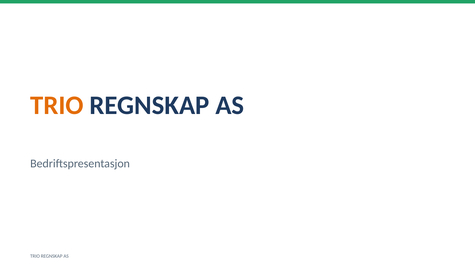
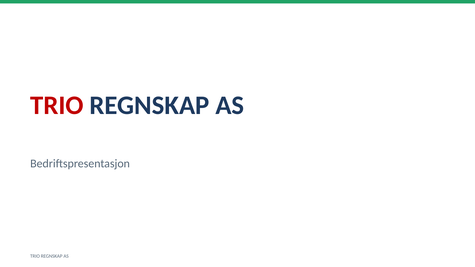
TRIO colour: orange -> red (57, 105)
